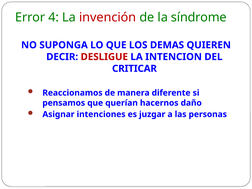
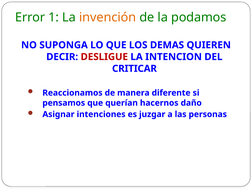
4: 4 -> 1 (54, 17)
invención colour: red -> orange (108, 17)
síndrome: síndrome -> podamos (199, 17)
